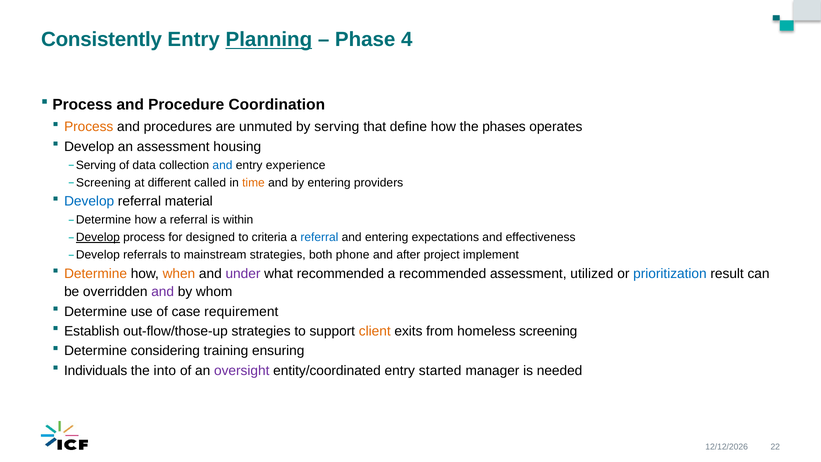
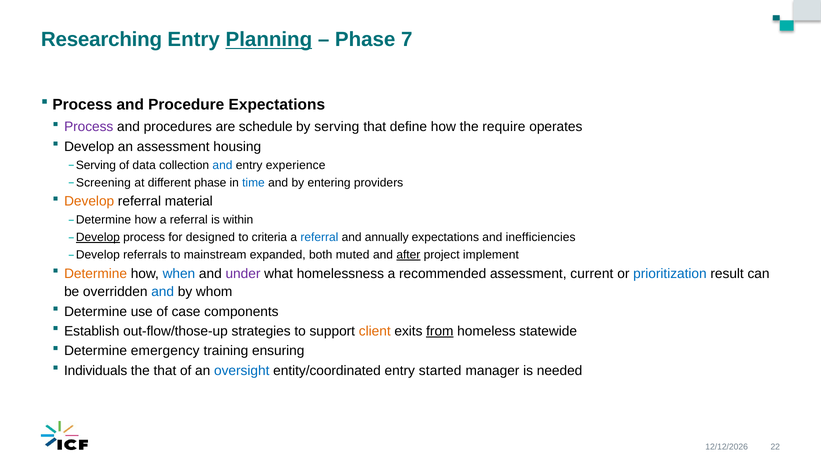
Consistently: Consistently -> Researching (101, 40)
4: 4 -> 7 (407, 40)
Procedure Coordination: Coordination -> Expectations (277, 105)
Process colour: orange -> purple (89, 127)
unmuted: unmuted -> schedule (266, 127)
phases: phases -> require (504, 127)
different called: called -> phase (210, 183)
time colour: orange -> blue (253, 183)
Develop colour: blue -> orange (89, 201)
and entering: entering -> annually (387, 237)
effectiveness: effectiveness -> inefficiencies (541, 237)
mainstream strategies: strategies -> expanded (278, 255)
phone: phone -> muted (353, 255)
after underline: none -> present (408, 255)
when colour: orange -> blue (179, 274)
what recommended: recommended -> homelessness (340, 274)
utilized: utilized -> current (592, 274)
and colour: purple -> blue (163, 292)
requirement: requirement -> components (241, 311)
from underline: none -> present (440, 331)
homeless screening: screening -> statewide (548, 331)
considering: considering -> emergency (165, 351)
the into: into -> that (165, 371)
oversight colour: purple -> blue (242, 371)
